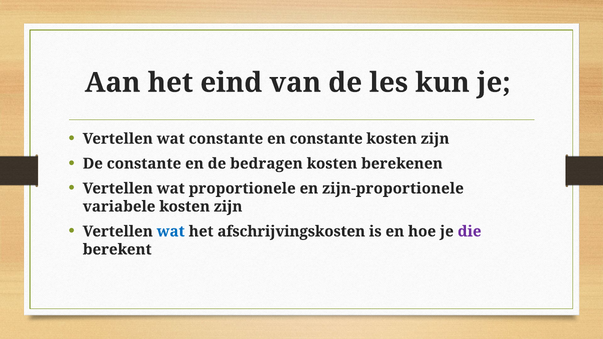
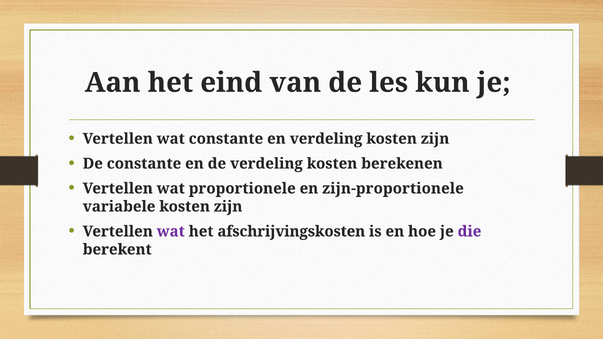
en constante: constante -> verdeling (326, 139)
de bedragen: bedragen -> verdeling (266, 164)
wat colour: blue -> purple (171, 232)
